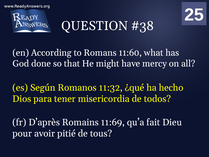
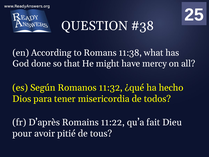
11:60: 11:60 -> 11:38 (130, 53)
11:69: 11:69 -> 11:22 (113, 122)
